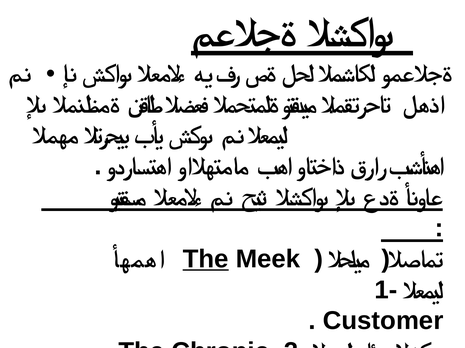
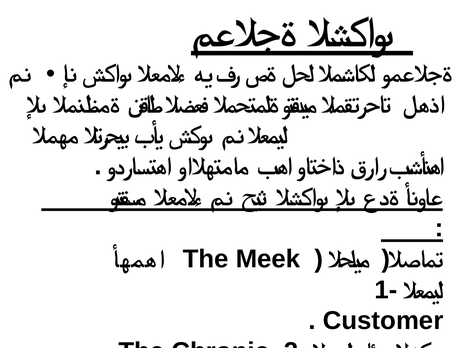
The underline: present -> none (206, 259)
